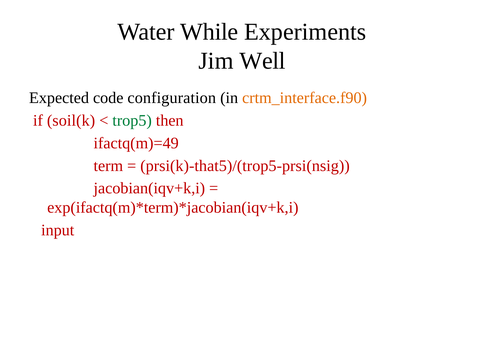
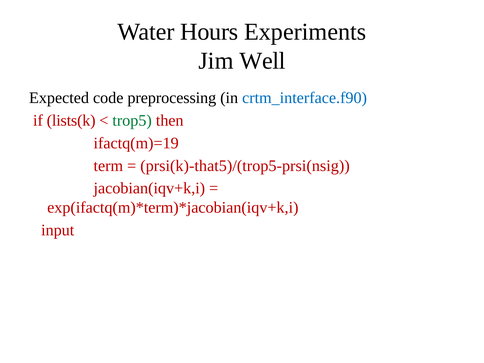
While: While -> Hours (209, 32)
configuration: configuration -> preprocessing (172, 98)
crtm_interface.f90 colour: orange -> blue (305, 98)
soil(k: soil(k -> lists(k (71, 121)
ifactq(m)=49: ifactq(m)=49 -> ifactq(m)=19 (136, 143)
